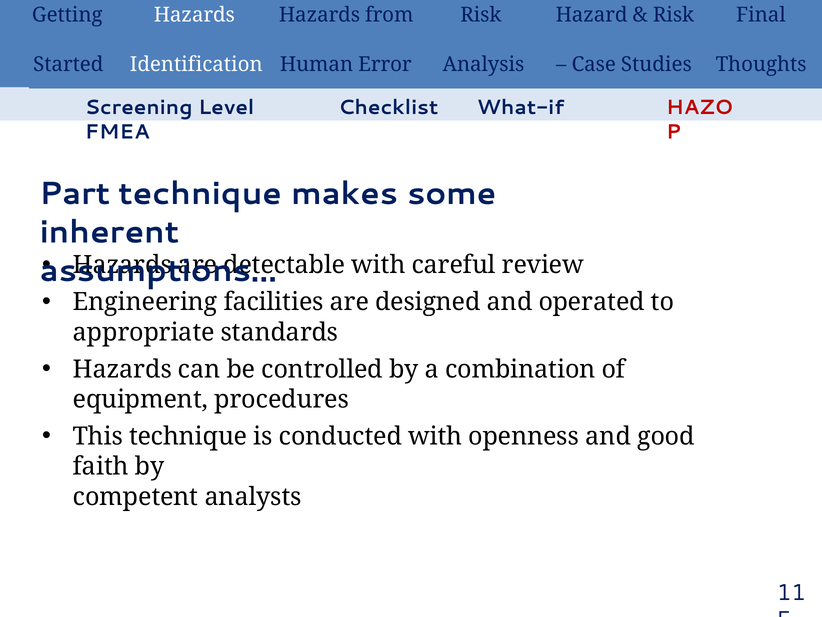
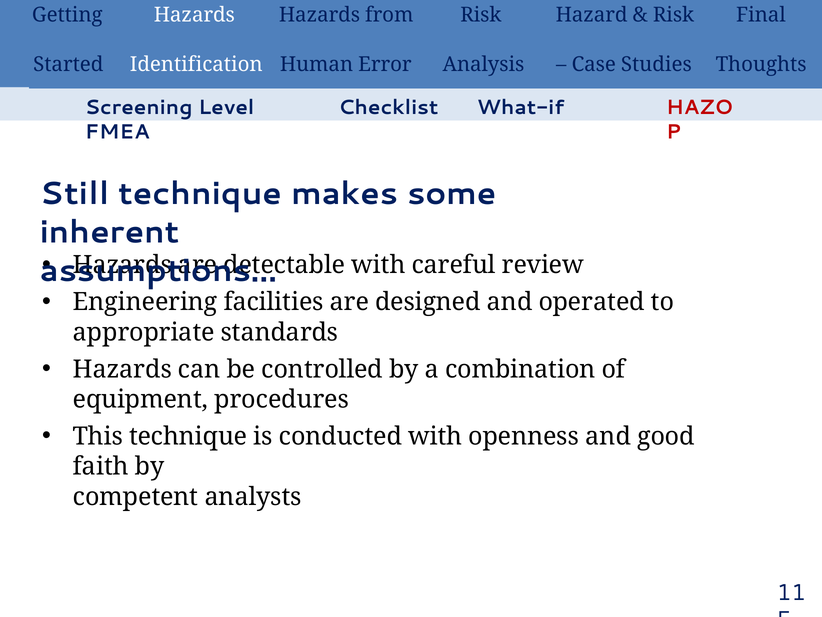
Part: Part -> Still (75, 194)
